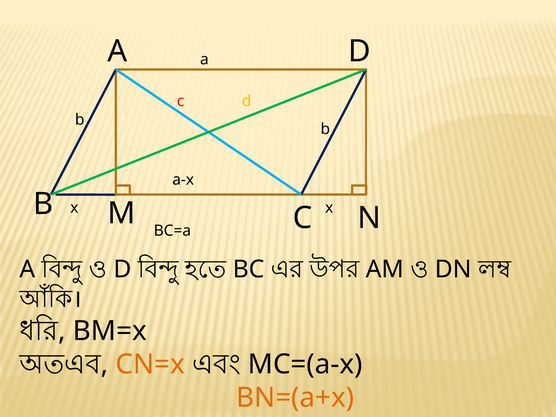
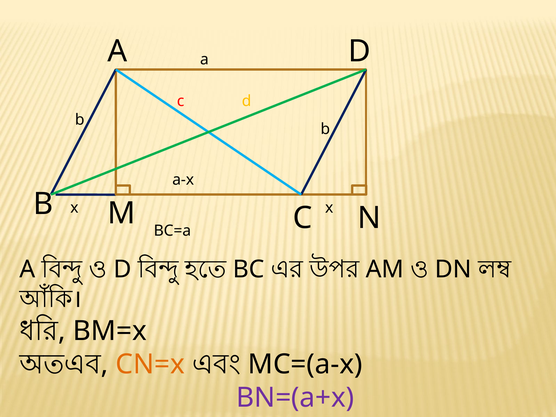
BN=(a+x colour: orange -> purple (295, 398)
